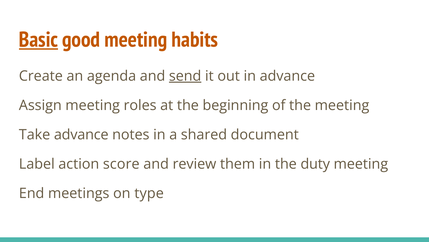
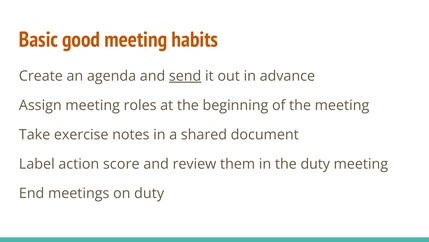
Basic underline: present -> none (38, 40)
Take advance: advance -> exercise (81, 134)
on type: type -> duty (149, 193)
